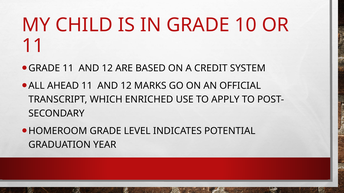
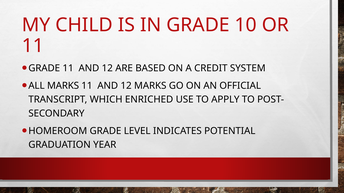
ALL AHEAD: AHEAD -> MARKS (63, 86)
